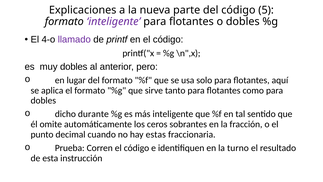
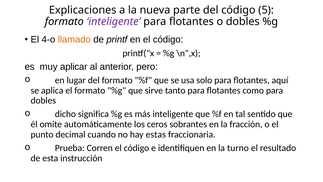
llamado colour: purple -> orange (74, 40)
muy dobles: dobles -> aplicar (74, 67)
durante: durante -> significa (93, 114)
